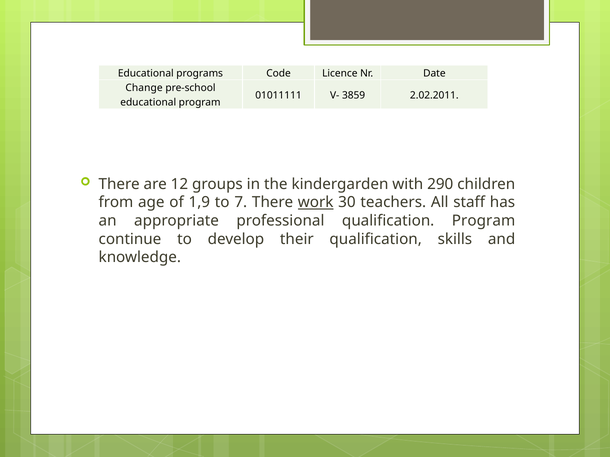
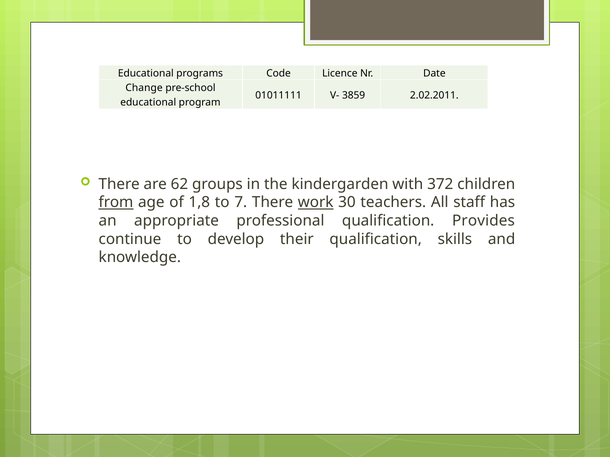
12: 12 -> 62 (179, 184)
290: 290 -> 372 (440, 184)
from underline: none -> present (116, 203)
1,9: 1,9 -> 1,8 (199, 203)
qualification Program: Program -> Provides (484, 221)
